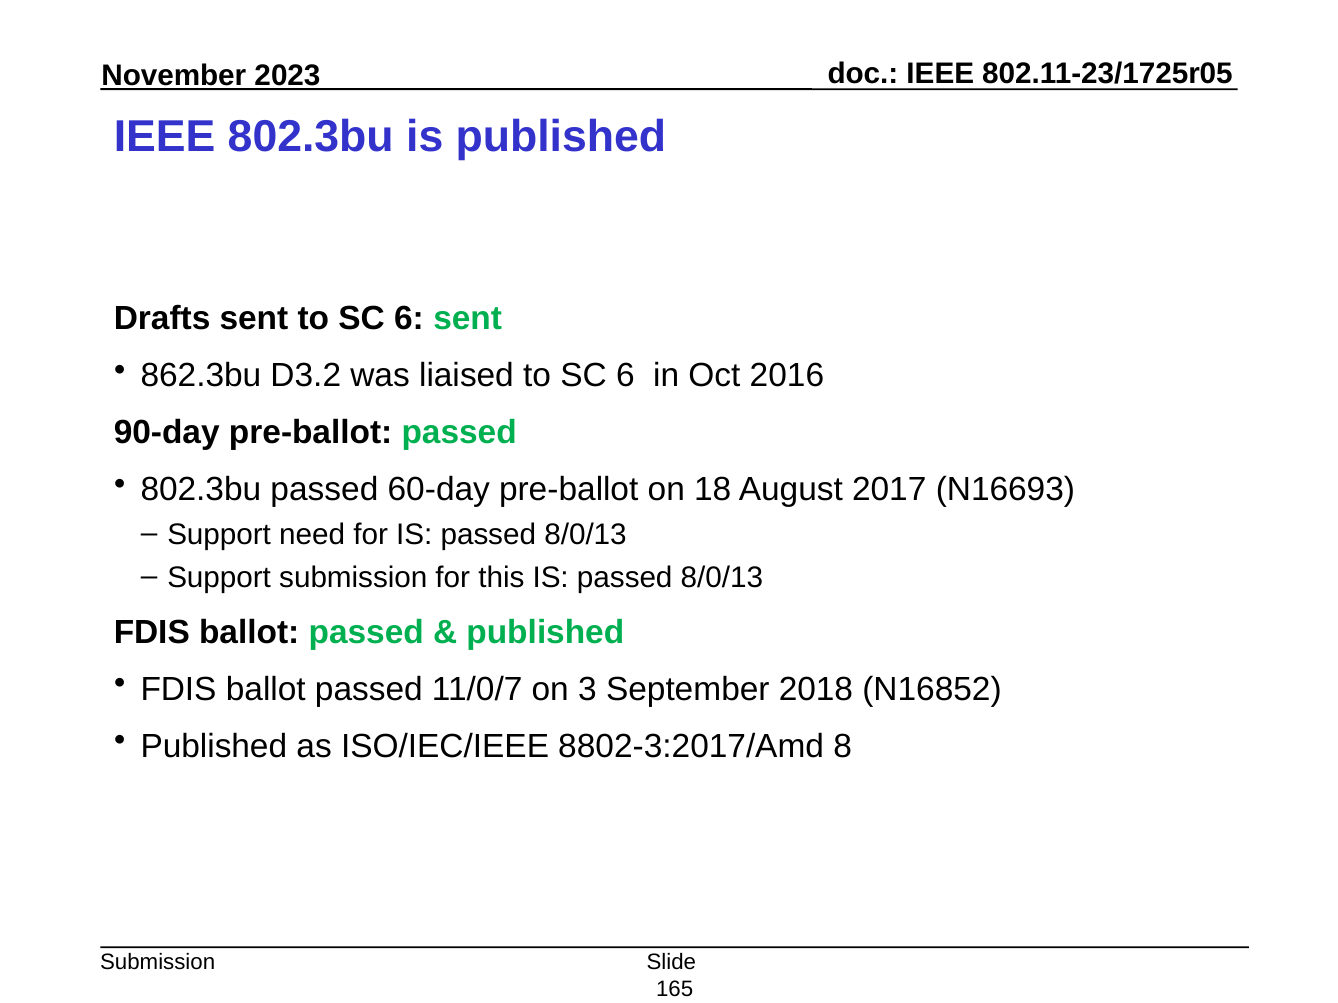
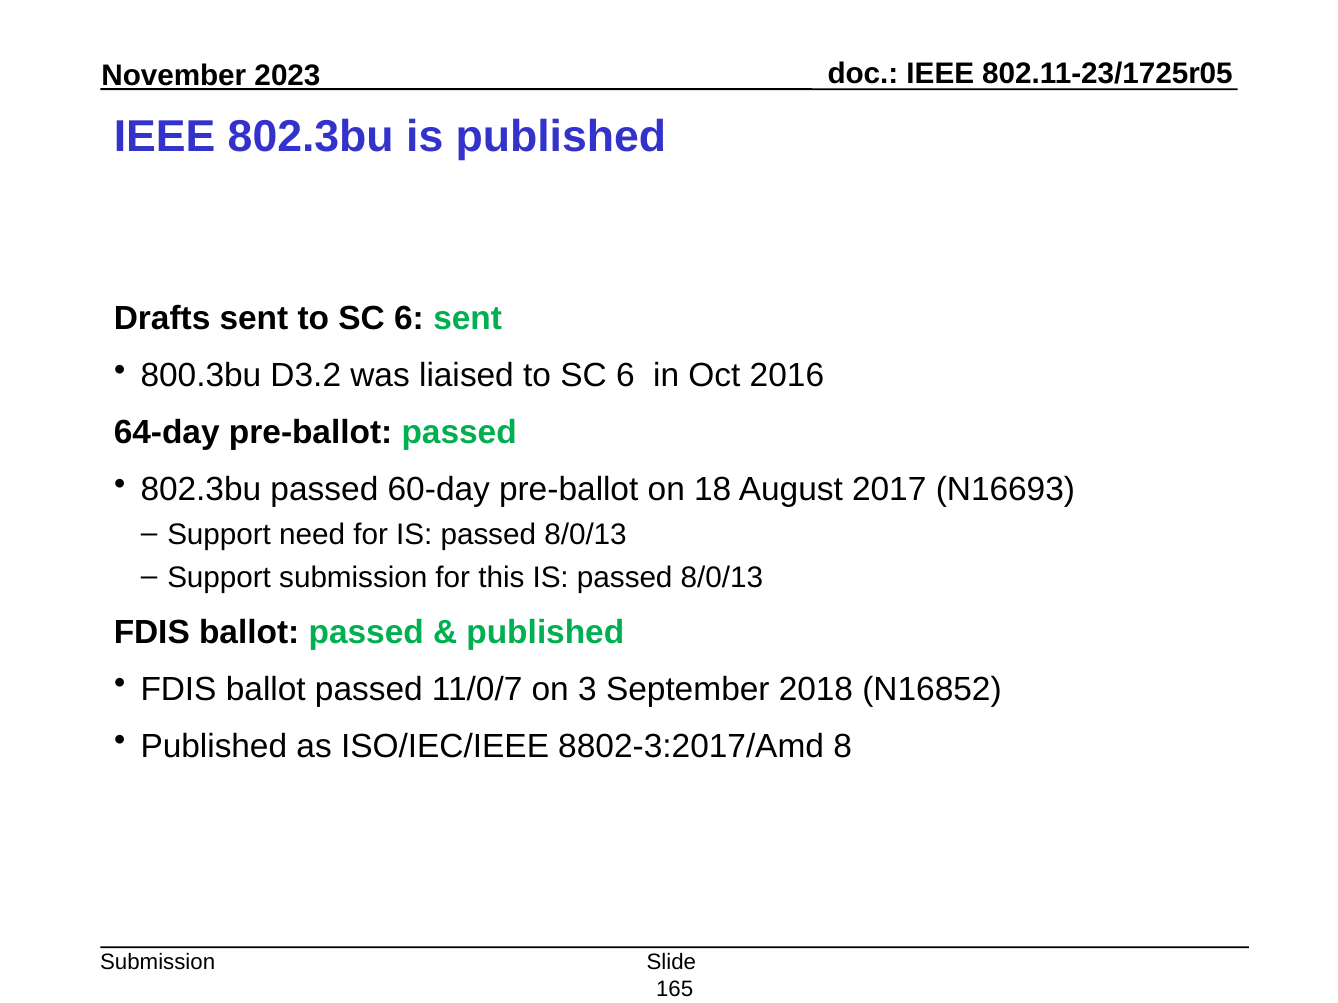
862.3bu: 862.3bu -> 800.3bu (201, 376)
90-day: 90-day -> 64-day (167, 433)
